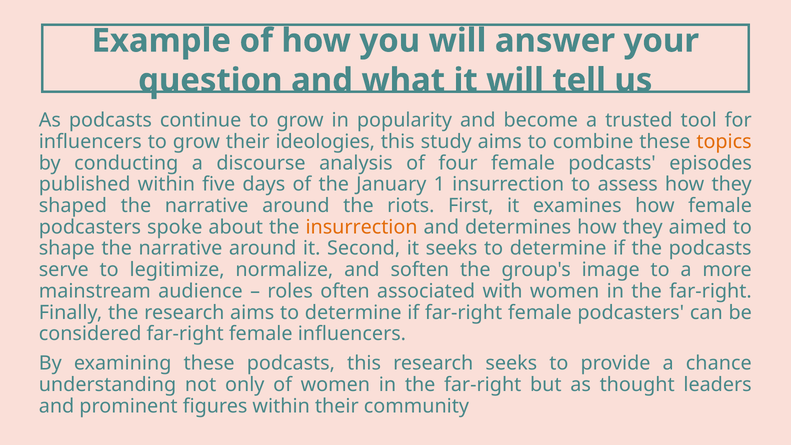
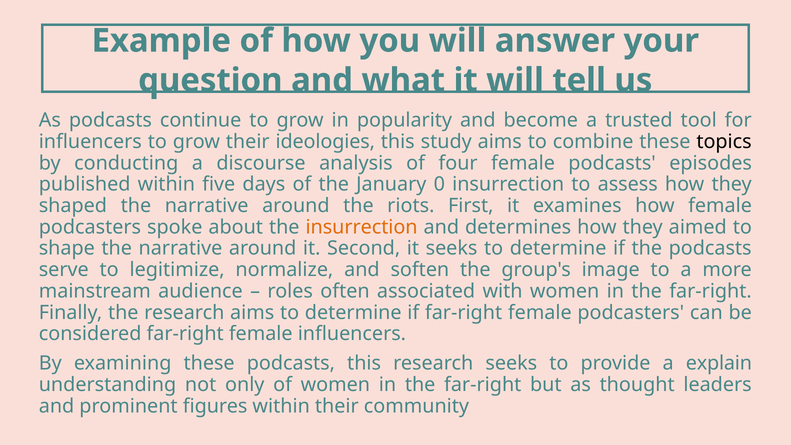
topics colour: orange -> black (724, 142)
1: 1 -> 0 (439, 184)
chance: chance -> explain (719, 363)
